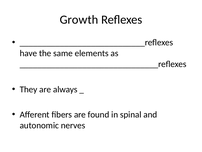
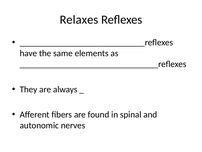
Growth: Growth -> Relaxes (79, 20)
